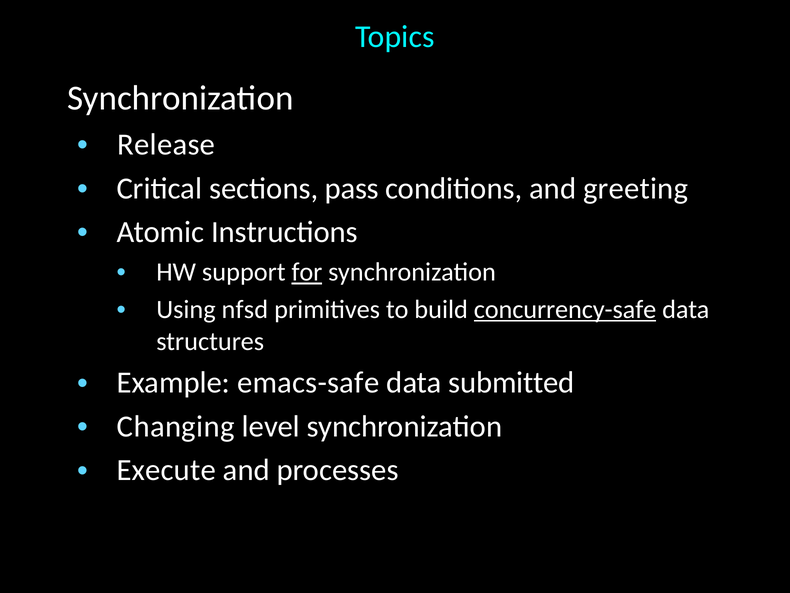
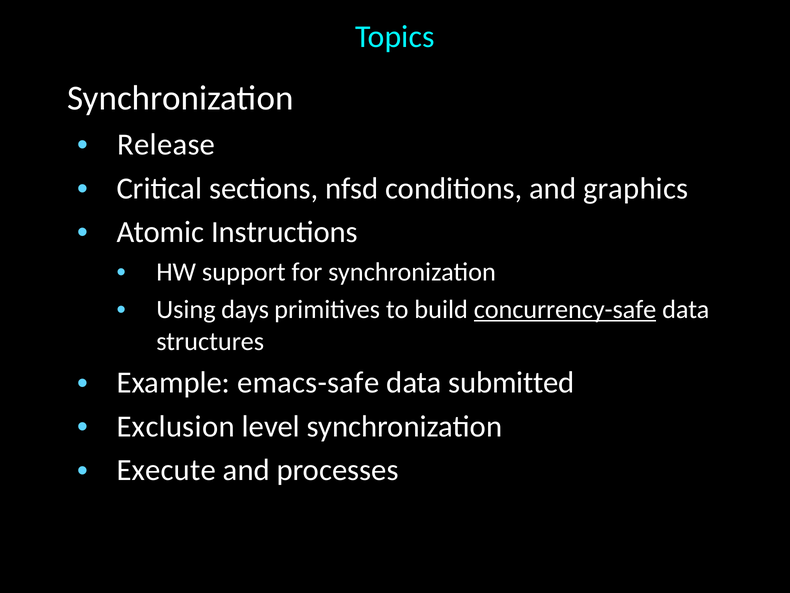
pass: pass -> nfsd (352, 188)
greeting: greeting -> graphics (636, 188)
for underline: present -> none (307, 272)
nfsd: nfsd -> days (245, 309)
Changing: Changing -> Exclusion (176, 426)
